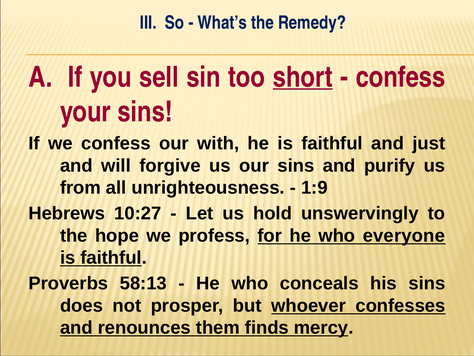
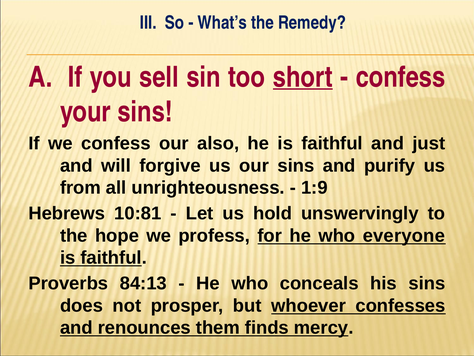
with: with -> also (218, 143)
10:27: 10:27 -> 10:81 (138, 213)
58:13: 58:13 -> 84:13 (143, 283)
